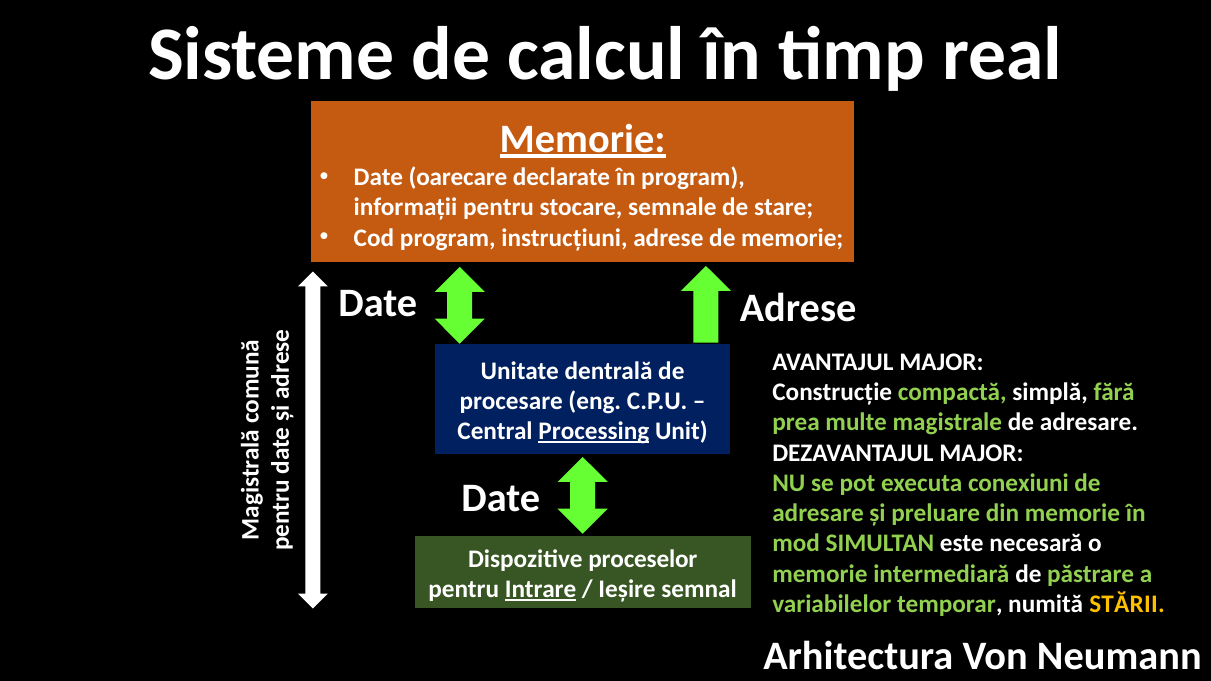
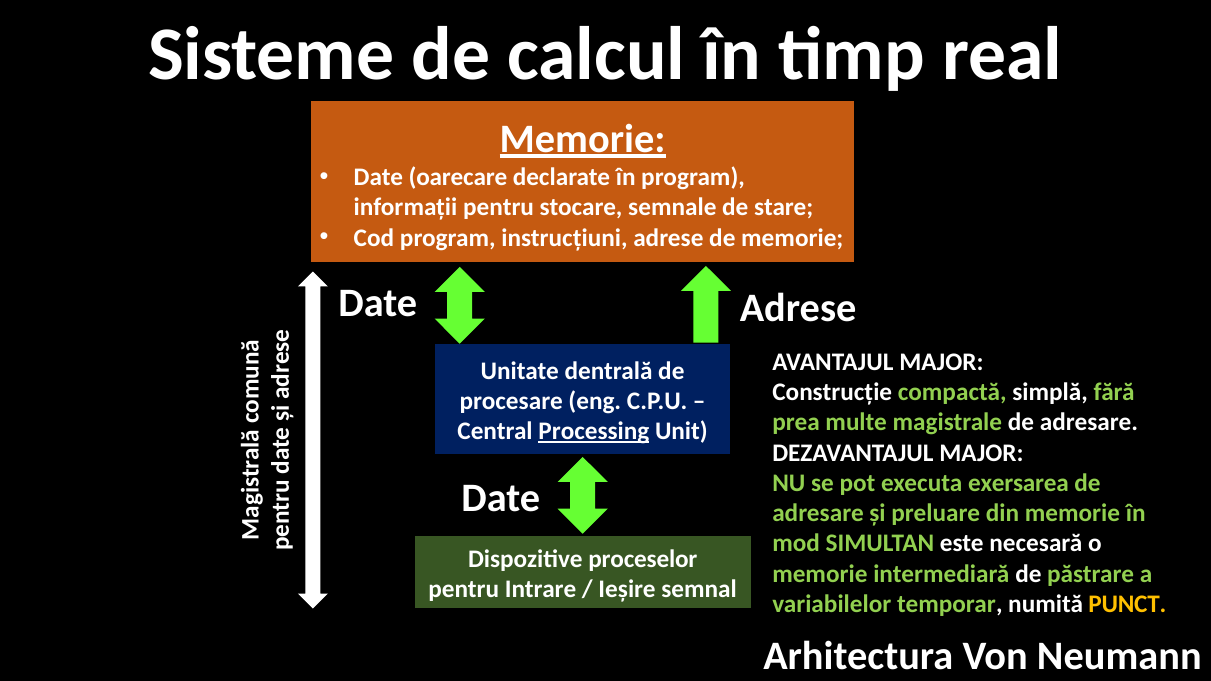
conexiuni: conexiuni -> exersarea (1018, 483)
Intrare underline: present -> none (541, 589)
STĂRII: STĂRII -> PUNCT (1127, 604)
